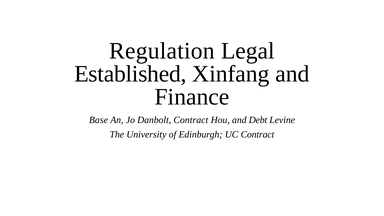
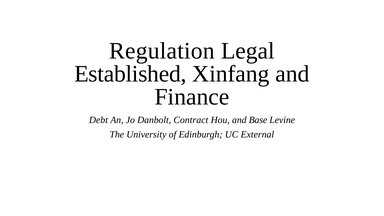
Base: Base -> Debt (98, 120)
Debt: Debt -> Base (258, 120)
UC Contract: Contract -> External (257, 134)
